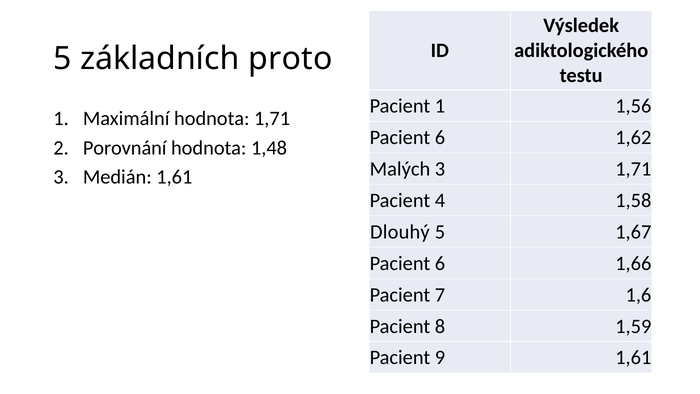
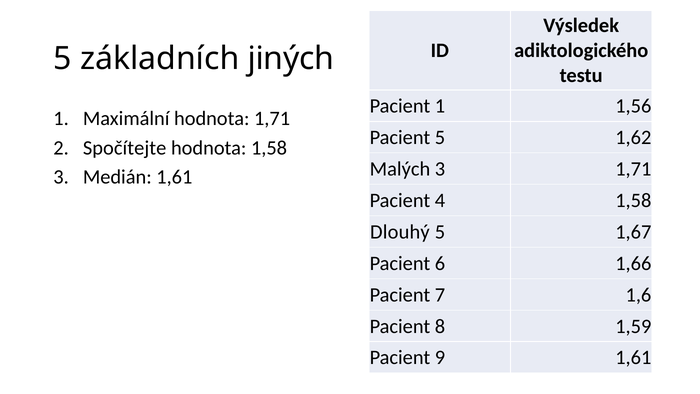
proto: proto -> jiných (291, 59)
6: 6 -> 5 (440, 138)
Porovnání: Porovnání -> Spočítejte (125, 148)
hodnota 1,48: 1,48 -> 1,58 (269, 148)
